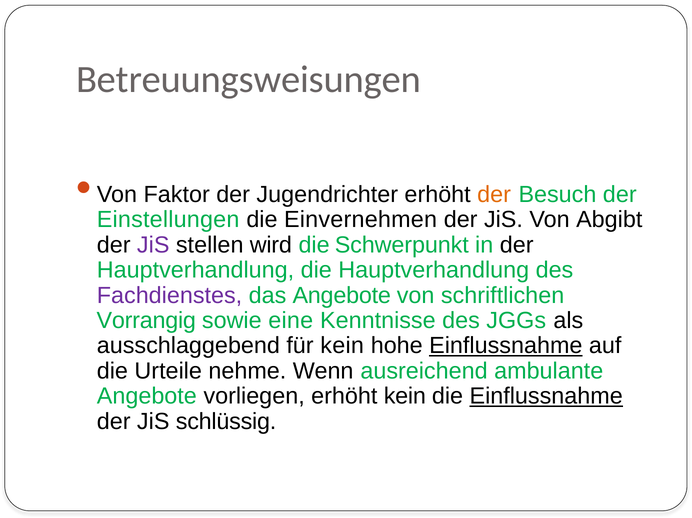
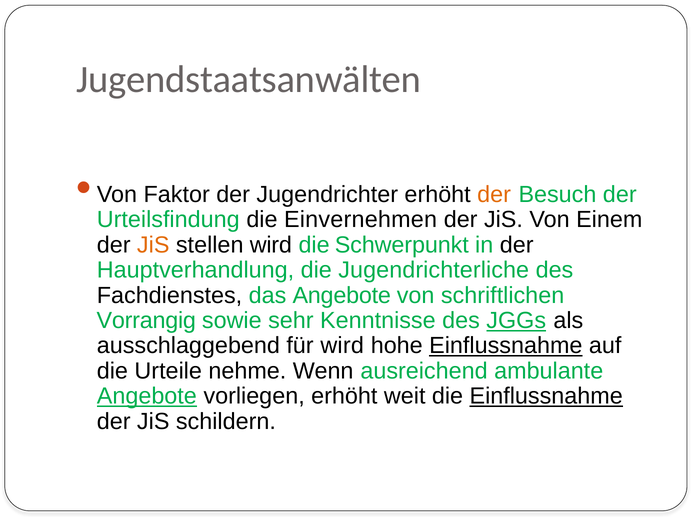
Betreuungsweisungen: Betreuungsweisungen -> Jugendstaatsanwälten (249, 80)
Einstellungen: Einstellungen -> Urteilsfindung (168, 220)
Abgibt: Abgibt -> Einem (609, 220)
JiS colour: purple -> orange (153, 245)
die Hauptverhandlung: Hauptverhandlung -> Jugendrichterliche (434, 270)
Fachdienstes colour: purple -> black (170, 295)
eine: eine -> sehr (291, 321)
JGGs underline: none -> present (516, 321)
für kein: kein -> wird (342, 346)
Angebote underline: none -> present (147, 396)
erhöht kein: kein -> weit (405, 396)
schlüssig: schlüssig -> schildern (226, 422)
